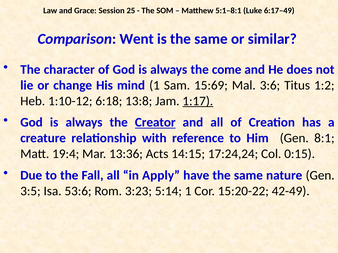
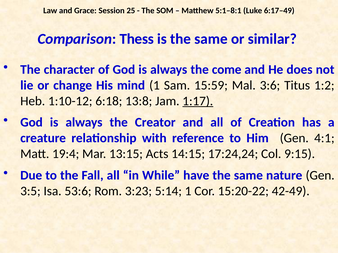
Went: Went -> Thess (137, 39)
15:69: 15:69 -> 15:59 (211, 85)
Creator underline: present -> none (155, 123)
8:1: 8:1 -> 4:1 (324, 138)
13:36: 13:36 -> 13:15 (126, 154)
0:15: 0:15 -> 9:15 (300, 154)
Apply: Apply -> While (161, 176)
